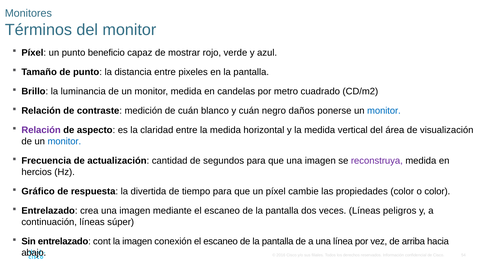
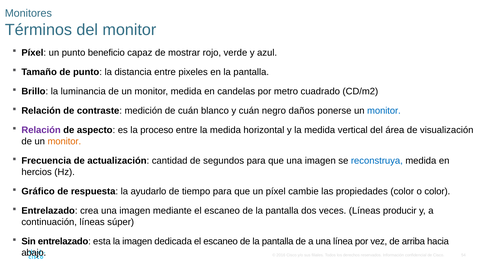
claridad: claridad -> proceso (157, 130)
monitor colour: blue -> orange (64, 141)
reconstruya colour: purple -> blue (377, 161)
divertida: divertida -> ayudarlo (148, 192)
peligros: peligros -> producir (400, 211)
cont: cont -> esta (102, 242)
conexión: conexión -> dedicada (173, 242)
